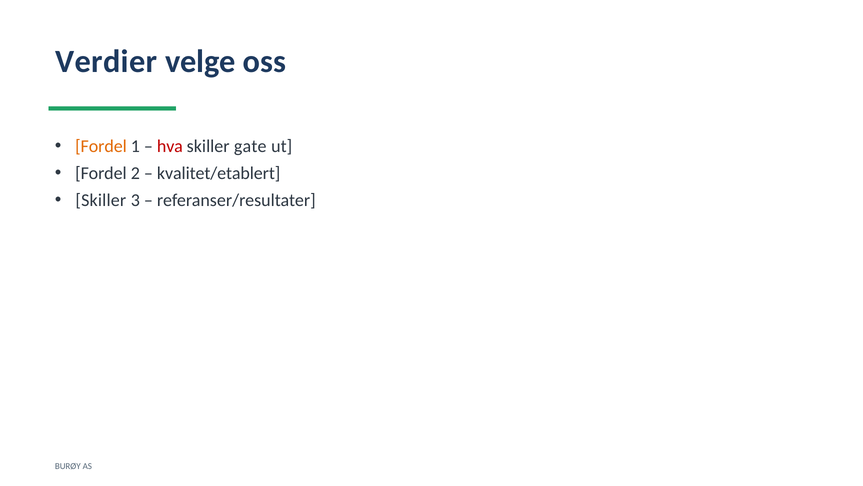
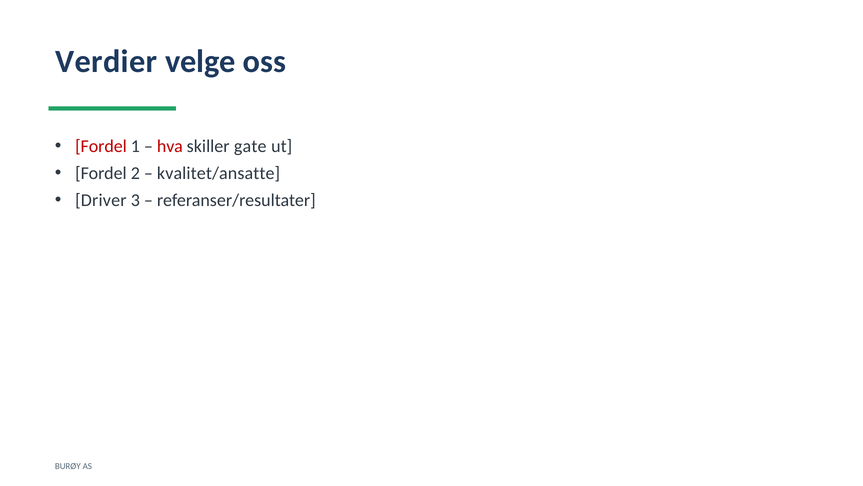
Fordel colour: orange -> red (101, 146)
kvalitet/etablert: kvalitet/etablert -> kvalitet/ansatte (219, 173)
Skiller: Skiller -> Driver (101, 200)
